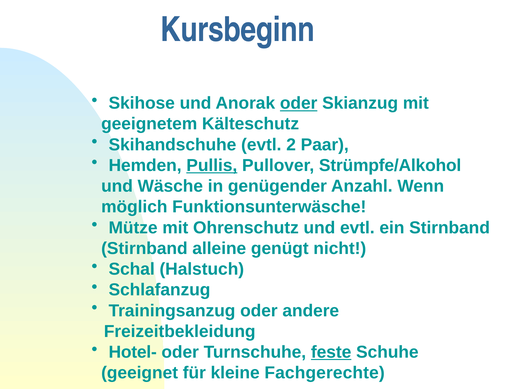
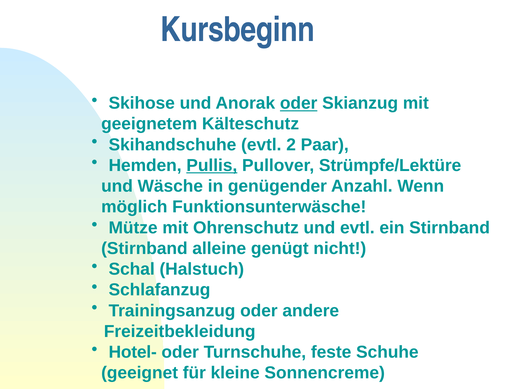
Strümpfe/Alkohol: Strümpfe/Alkohol -> Strümpfe/Lektüre (390, 166)
feste underline: present -> none (331, 352)
Fachgerechte: Fachgerechte -> Sonnencreme (325, 373)
